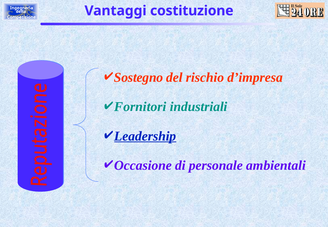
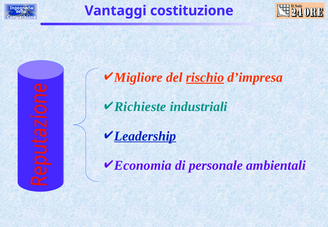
Sostegno: Sostegno -> Migliore (138, 77)
rischio underline: none -> present (205, 77)
Fornitori: Fornitori -> Richieste (140, 107)
Occasione: Occasione -> Economia (143, 165)
